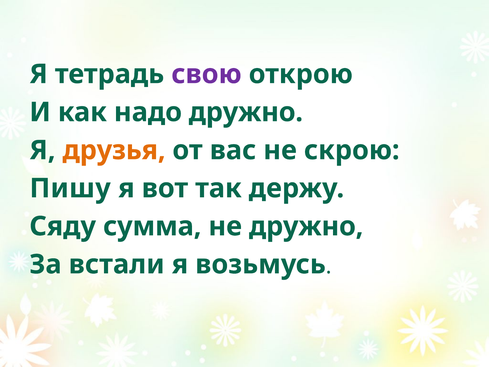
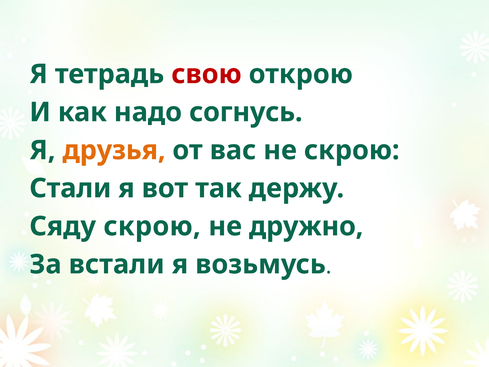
свою colour: purple -> red (206, 74)
надо дружно: дружно -> согнусь (246, 112)
Пишу: Пишу -> Стали (70, 188)
Сяду сумма: сумма -> скрою (152, 226)
